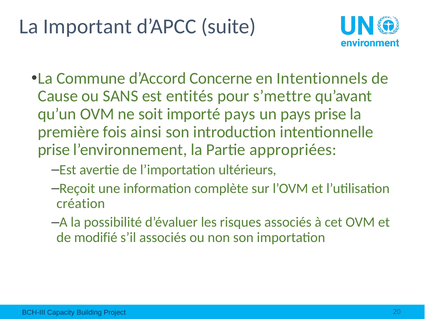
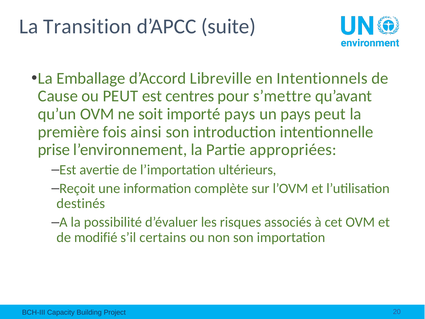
Important: Important -> Transition (87, 26)
Commune: Commune -> Emballage (91, 78)
Concerne: Concerne -> Libreville (221, 78)
ou SANS: SANS -> PEUT (120, 96)
entités: entités -> centres (190, 96)
pays prise: prise -> peut (330, 114)
création: création -> destinés (81, 203)
s’il associés: associés -> certains (163, 237)
